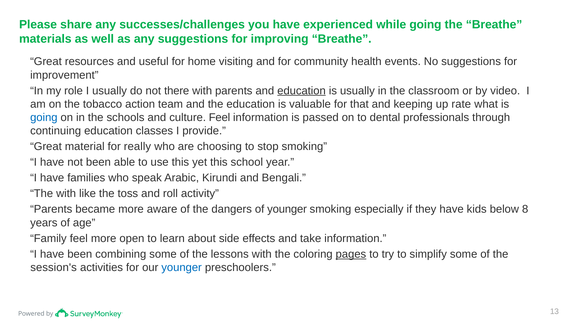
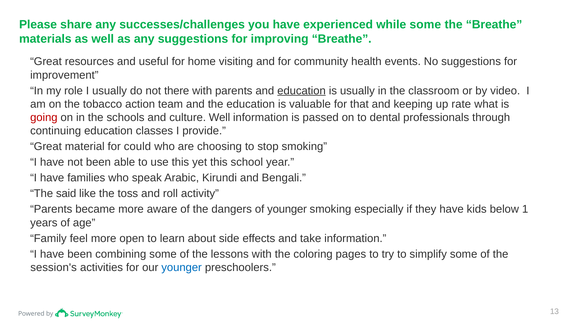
while going: going -> some (425, 25)
going colour: blue -> red (44, 118)
culture Feel: Feel -> Well (219, 118)
really: really -> could (137, 147)
The with: with -> said (66, 194)
8: 8 -> 1 (525, 209)
pages underline: present -> none (351, 254)
